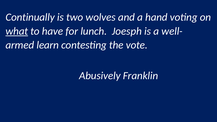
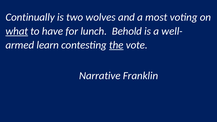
hand: hand -> most (156, 17)
Joesph: Joesph -> Behold (127, 31)
the underline: none -> present (116, 45)
Abusively: Abusively -> Narrative (100, 76)
